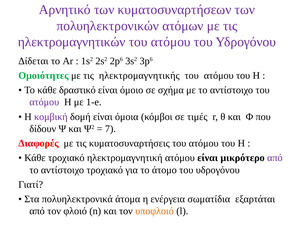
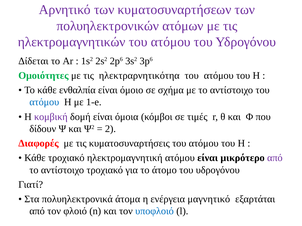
ηλεκτρομαγνητικής: ηλεκτρομαγνητικής -> ηλεκτραρνητικότηα (139, 76)
δραστικό: δραστικό -> ενθαλπία (77, 90)
ατόμου colour: purple -> blue (44, 102)
7: 7 -> 2 (110, 129)
σωματίδια: σωματίδια -> μαγνητικό (209, 200)
υποφλοιό colour: orange -> blue (154, 212)
